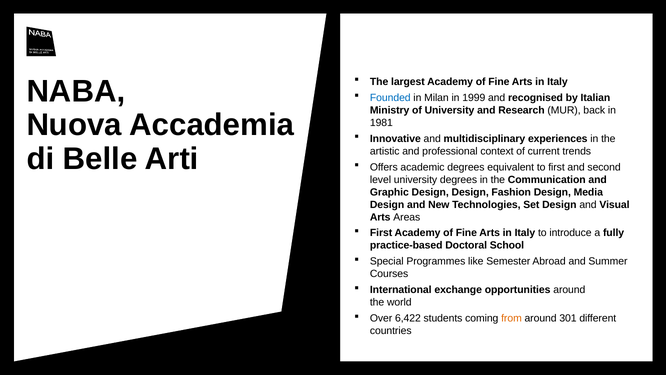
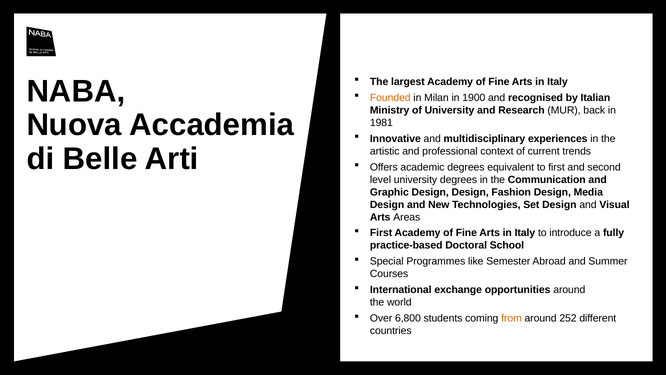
Founded colour: blue -> orange (390, 98)
1999: 1999 -> 1900 (474, 98)
6,422: 6,422 -> 6,800 (408, 318)
301: 301 -> 252 (568, 318)
